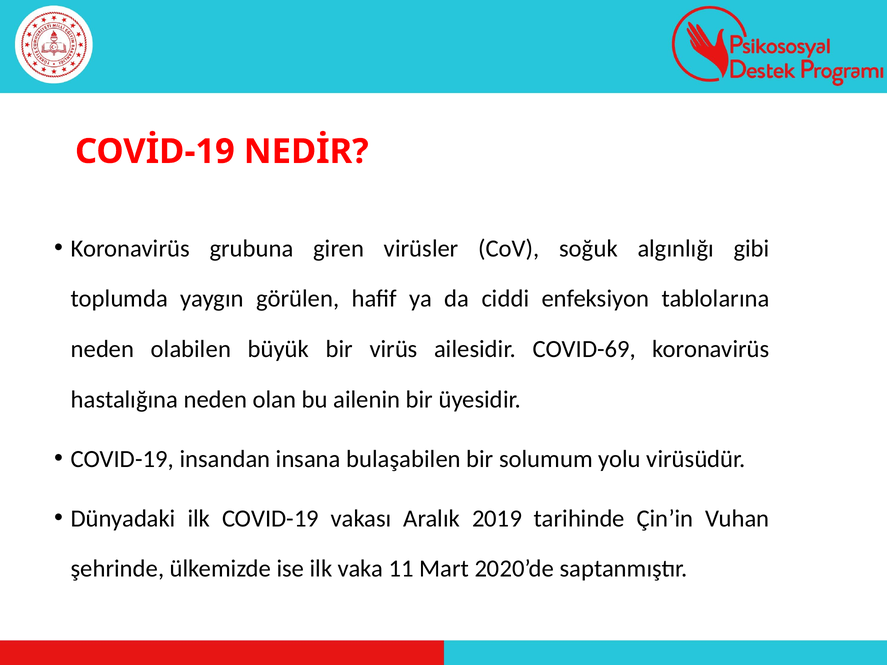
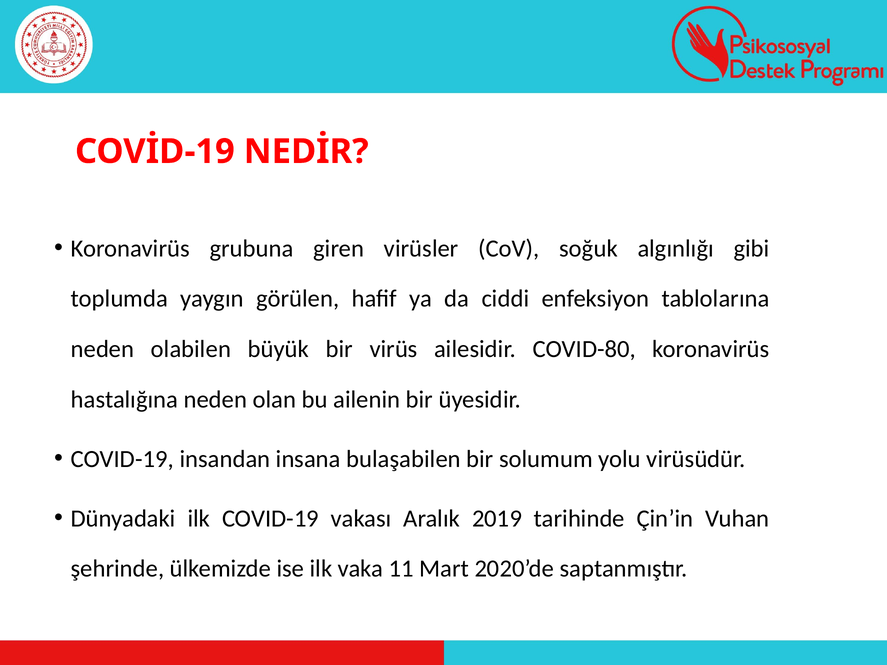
COVID-69: COVID-69 -> COVID-80 (584, 349)
